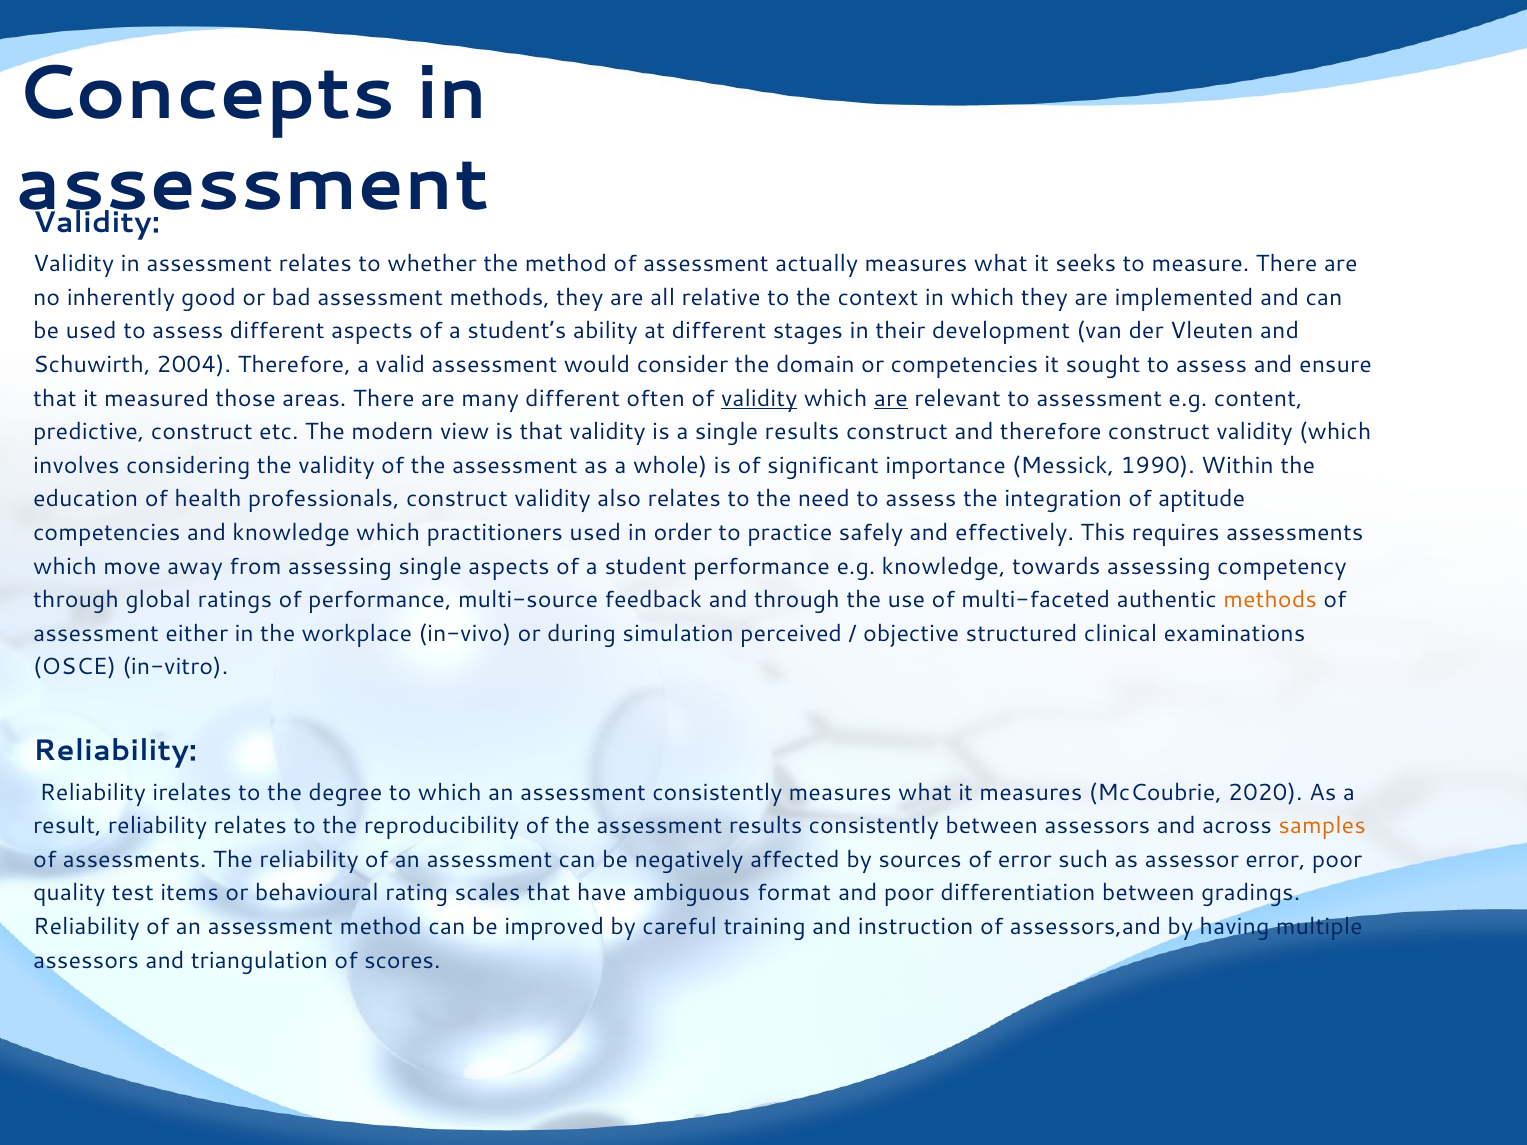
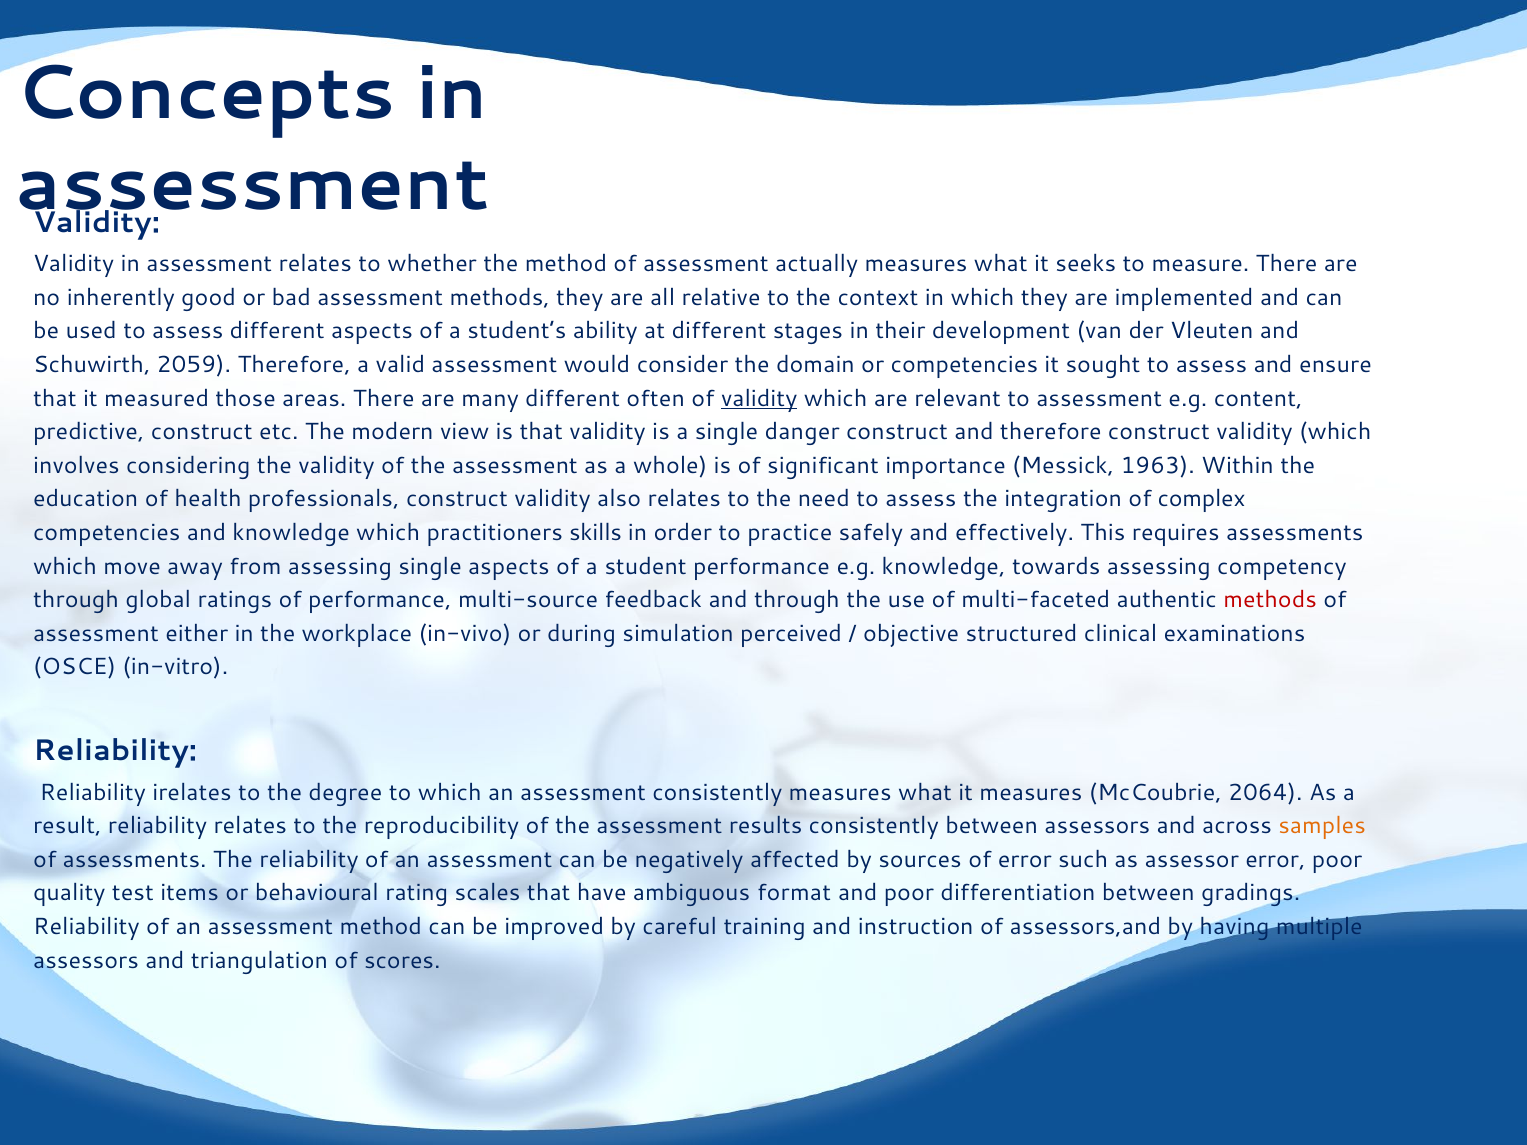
2004: 2004 -> 2059 (194, 365)
are underline: present -> none (891, 399)
single results: results -> danger (802, 432)
1990: 1990 -> 1963 (1158, 466)
aptitude: aptitude -> complex (1202, 499)
practitioners used: used -> skills (596, 533)
methods colour: orange -> red (1270, 600)
2020: 2020 -> 2064 (1265, 793)
